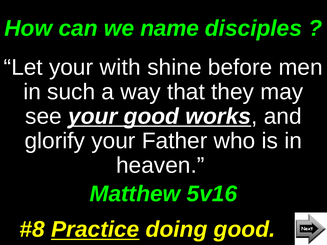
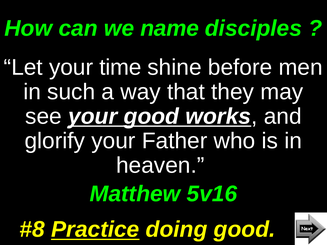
with: with -> time (120, 67)
